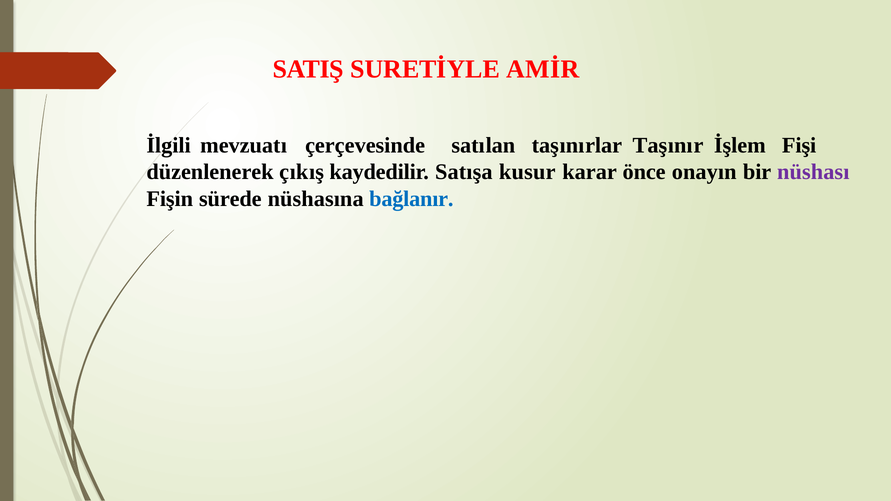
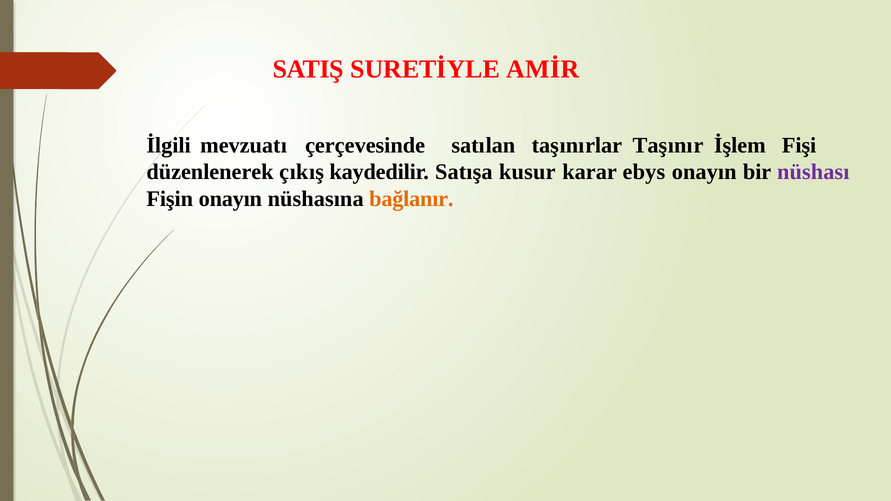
önce: önce -> ebys (644, 172)
Fişin sürede: sürede -> onayın (230, 199)
bağlanır colour: blue -> orange (411, 199)
